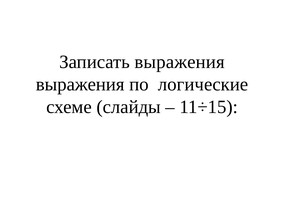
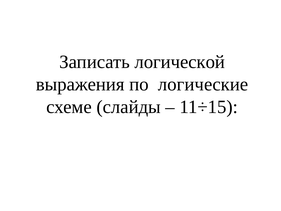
Записать выражения: выражения -> логической (180, 62)
